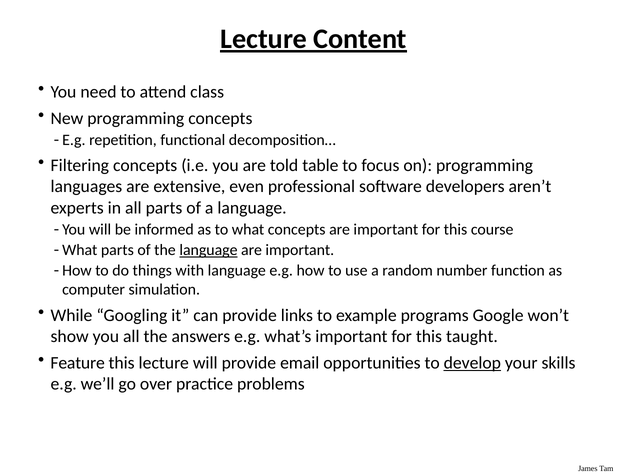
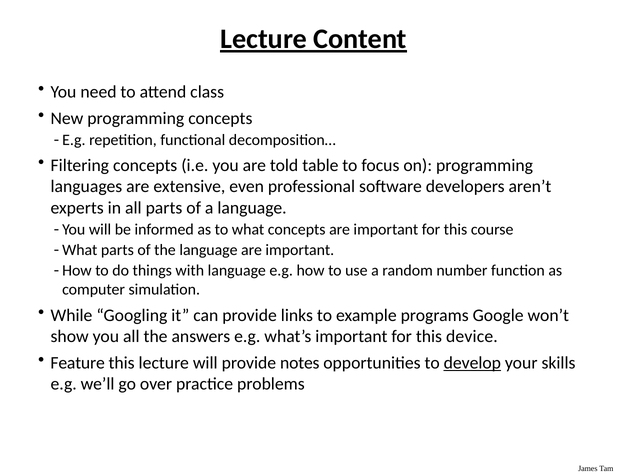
language underline: present -> none (208, 250)
taught: taught -> device (472, 337)
email: email -> notes (300, 363)
